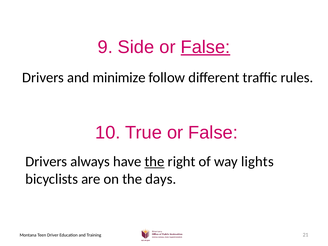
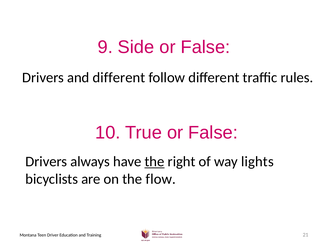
False underline: present -> none (205, 47)
and minimize: minimize -> different (119, 77)
days: days -> flow (161, 179)
